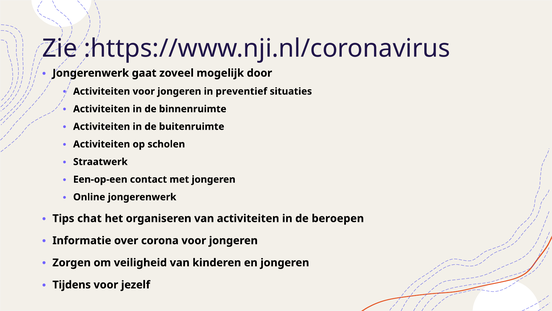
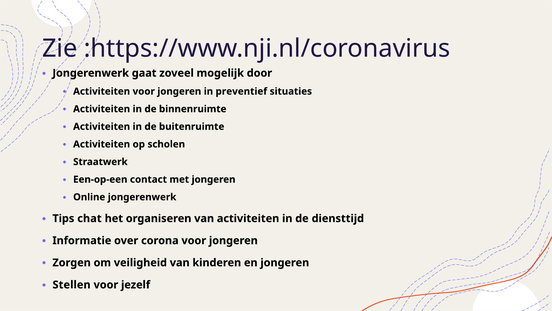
beroepen: beroepen -> diensttijd (338, 218)
Tijdens: Tijdens -> Stellen (72, 284)
